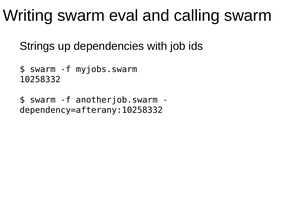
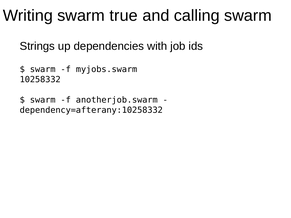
eval: eval -> true (124, 16)
